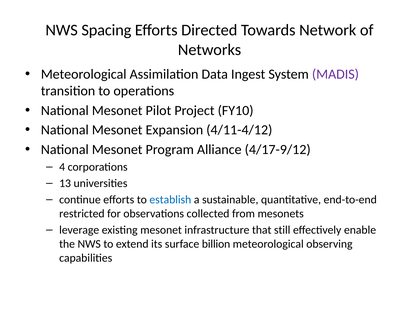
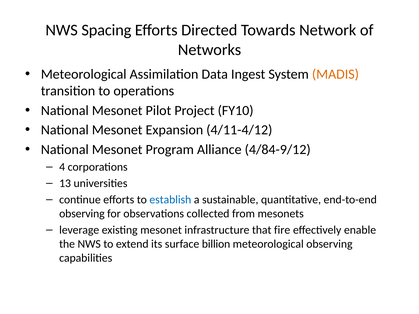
MADIS colour: purple -> orange (335, 74)
4/17-9/12: 4/17-9/12 -> 4/84-9/12 (278, 150)
restricted: restricted -> observing (82, 214)
still: still -> fire (282, 230)
